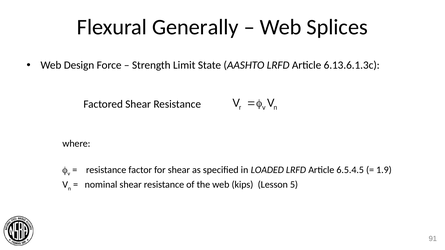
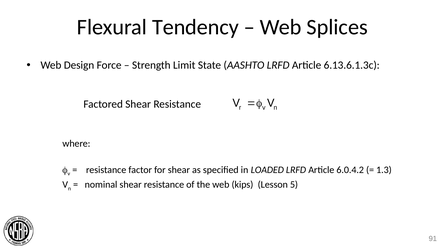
Generally: Generally -> Tendency (195, 27)
6.5.4.5: 6.5.4.5 -> 6.0.4.2 (350, 170)
1.9: 1.9 -> 1.3 (384, 170)
